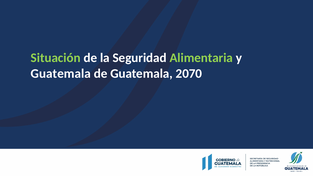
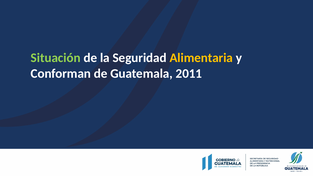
Alimentaria colour: light green -> yellow (201, 58)
Guatemala: Guatemala -> Conforman (61, 74)
2070: 2070 -> 2011 (189, 74)
